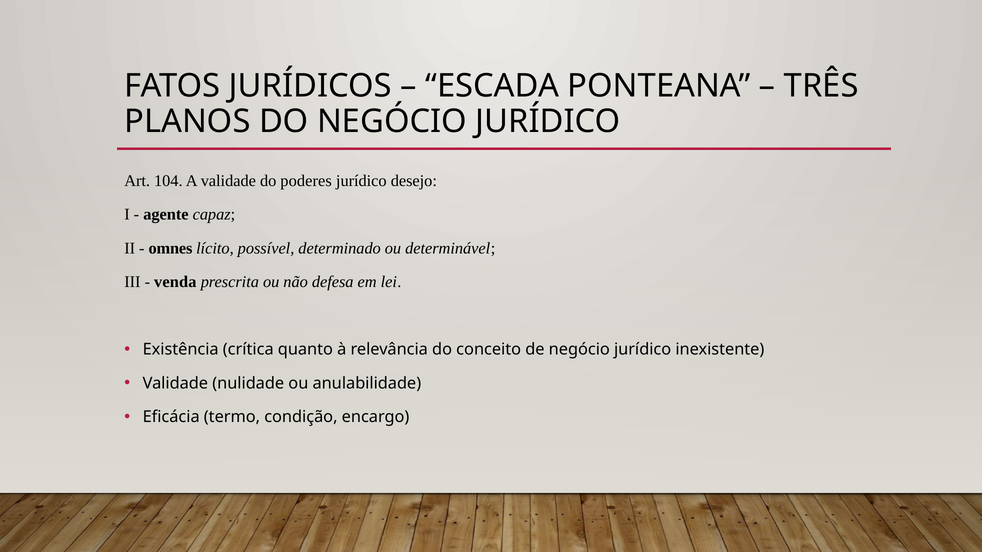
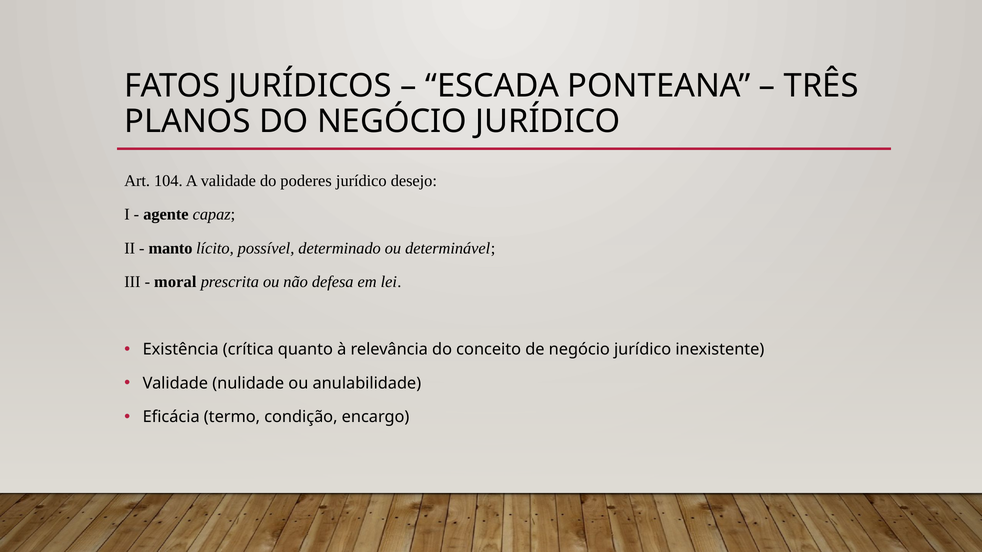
omnes: omnes -> manto (171, 248)
venda: venda -> moral (175, 282)
